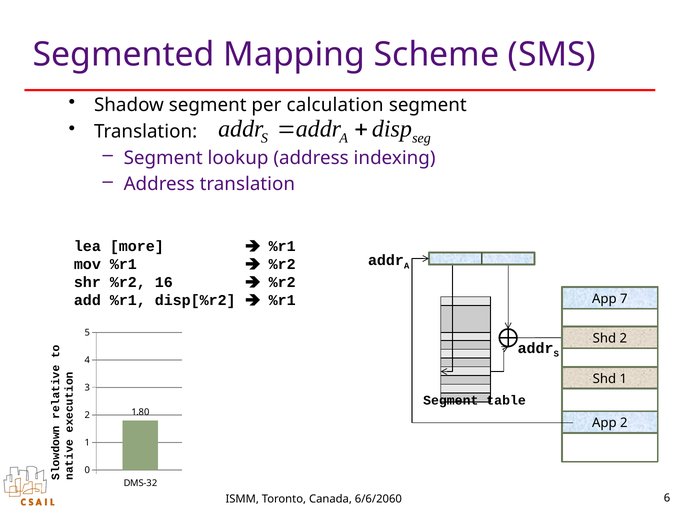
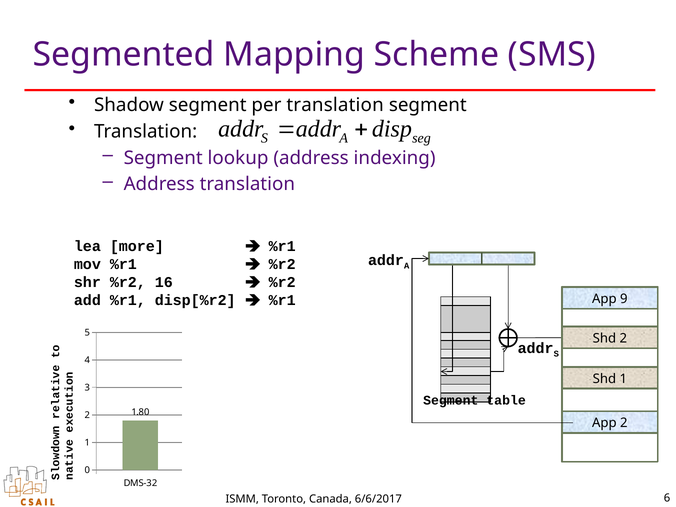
per calculation: calculation -> translation (335, 105)
7: 7 -> 9 (624, 299)
6/6/2060: 6/6/2060 -> 6/6/2017 (378, 499)
